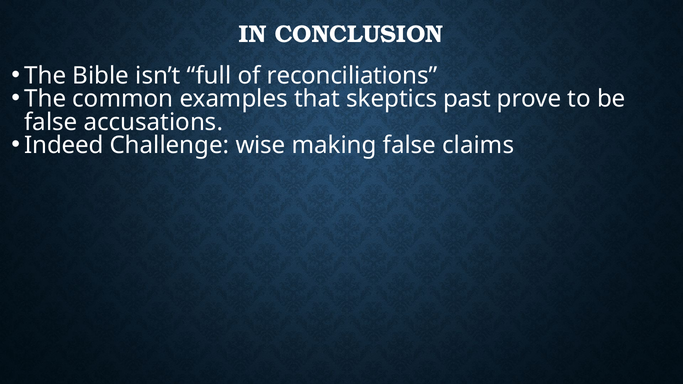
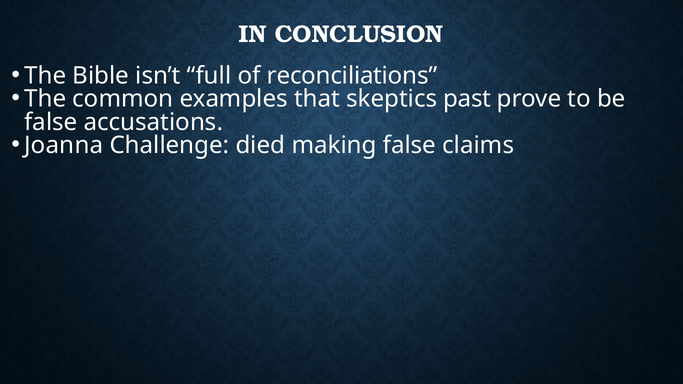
Indeed: Indeed -> Joanna (64, 145)
wise: wise -> died (260, 145)
